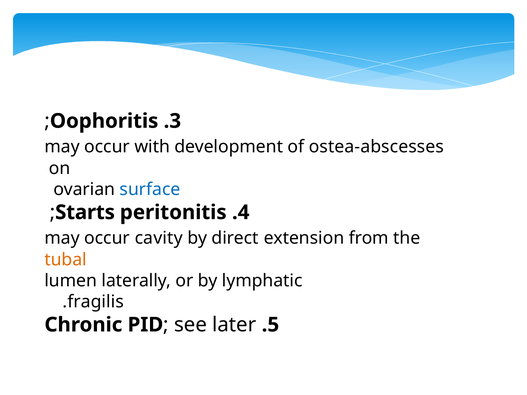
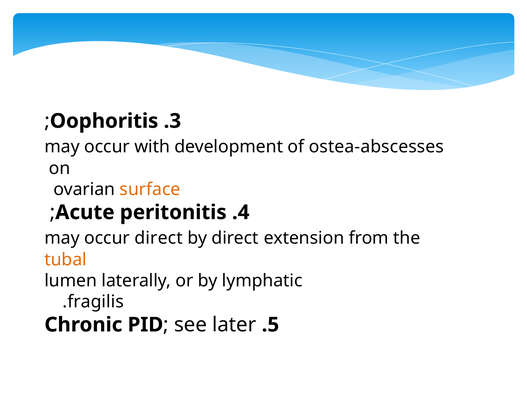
surface colour: blue -> orange (150, 189)
Starts: Starts -> Acute (85, 212)
occur cavity: cavity -> direct (159, 238)
